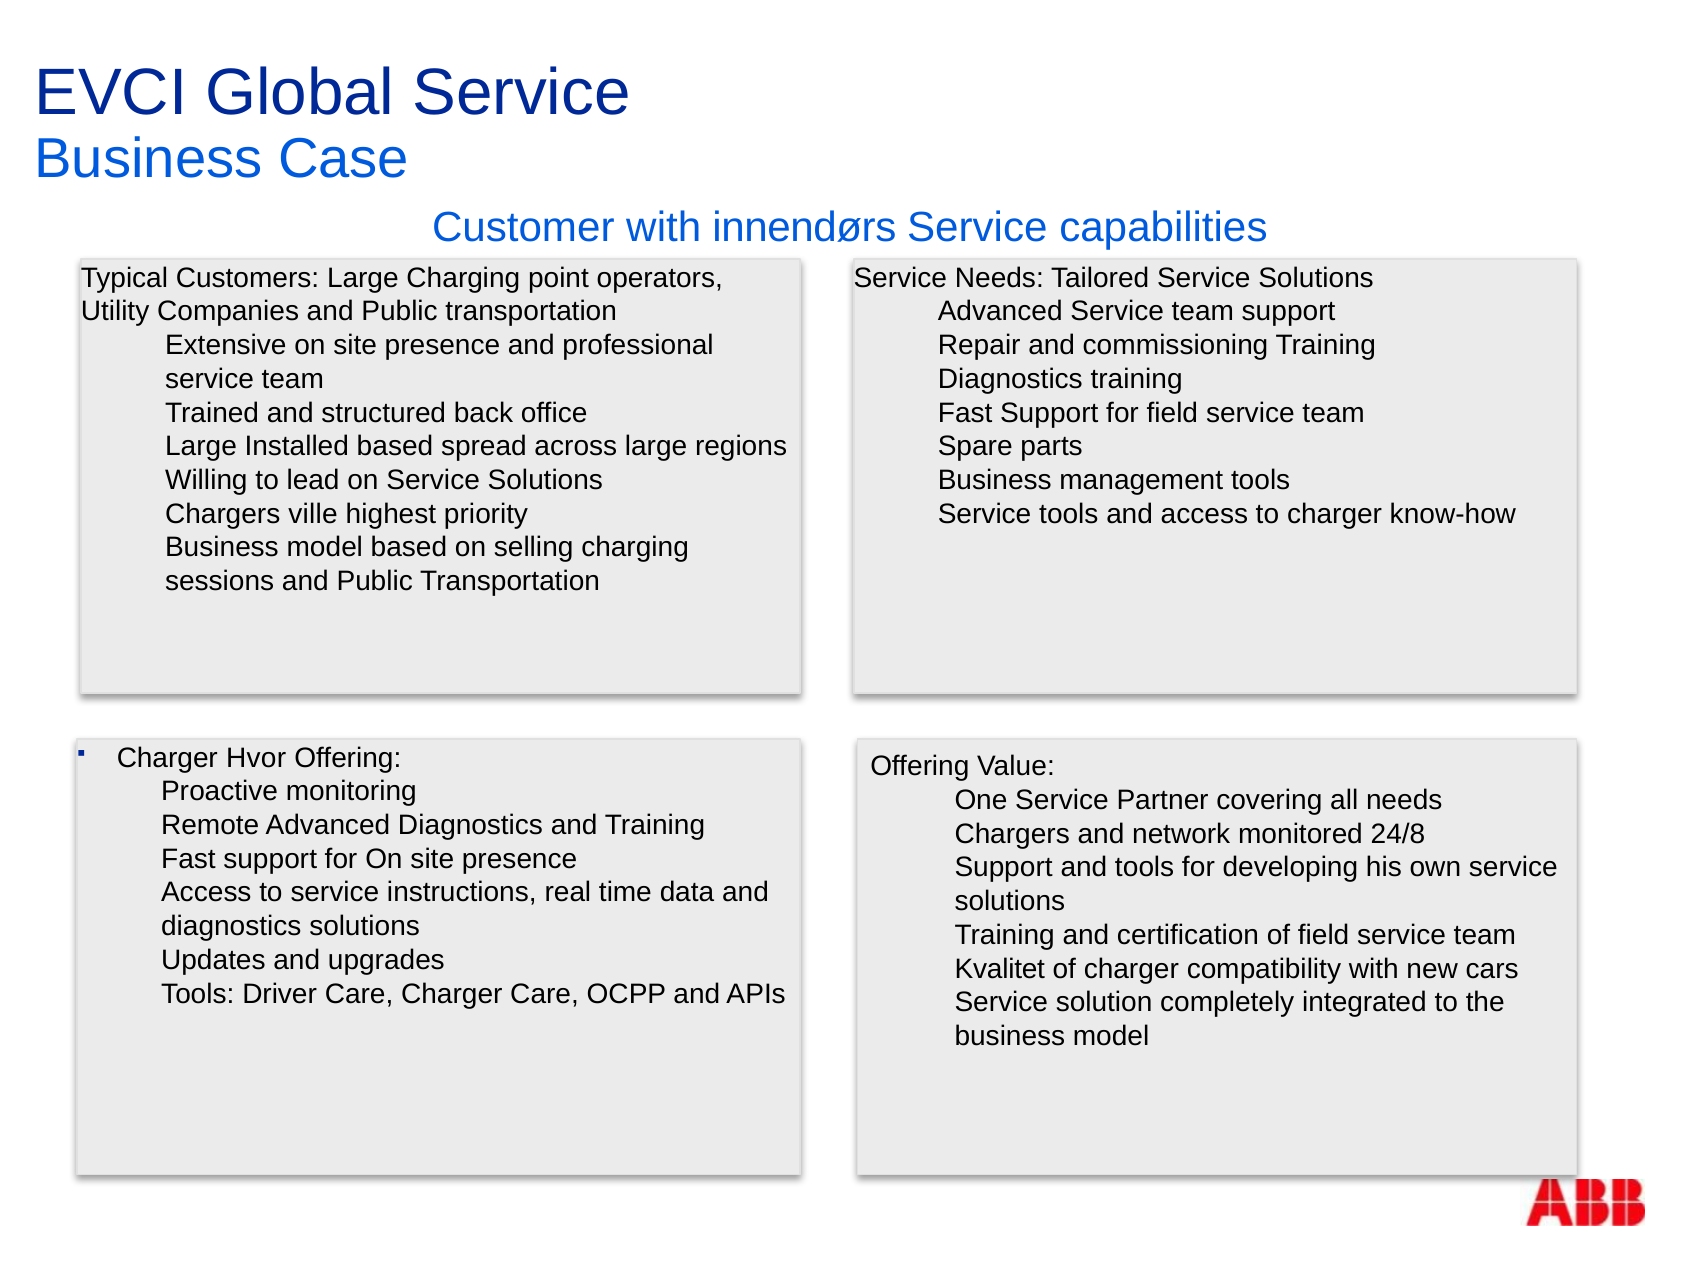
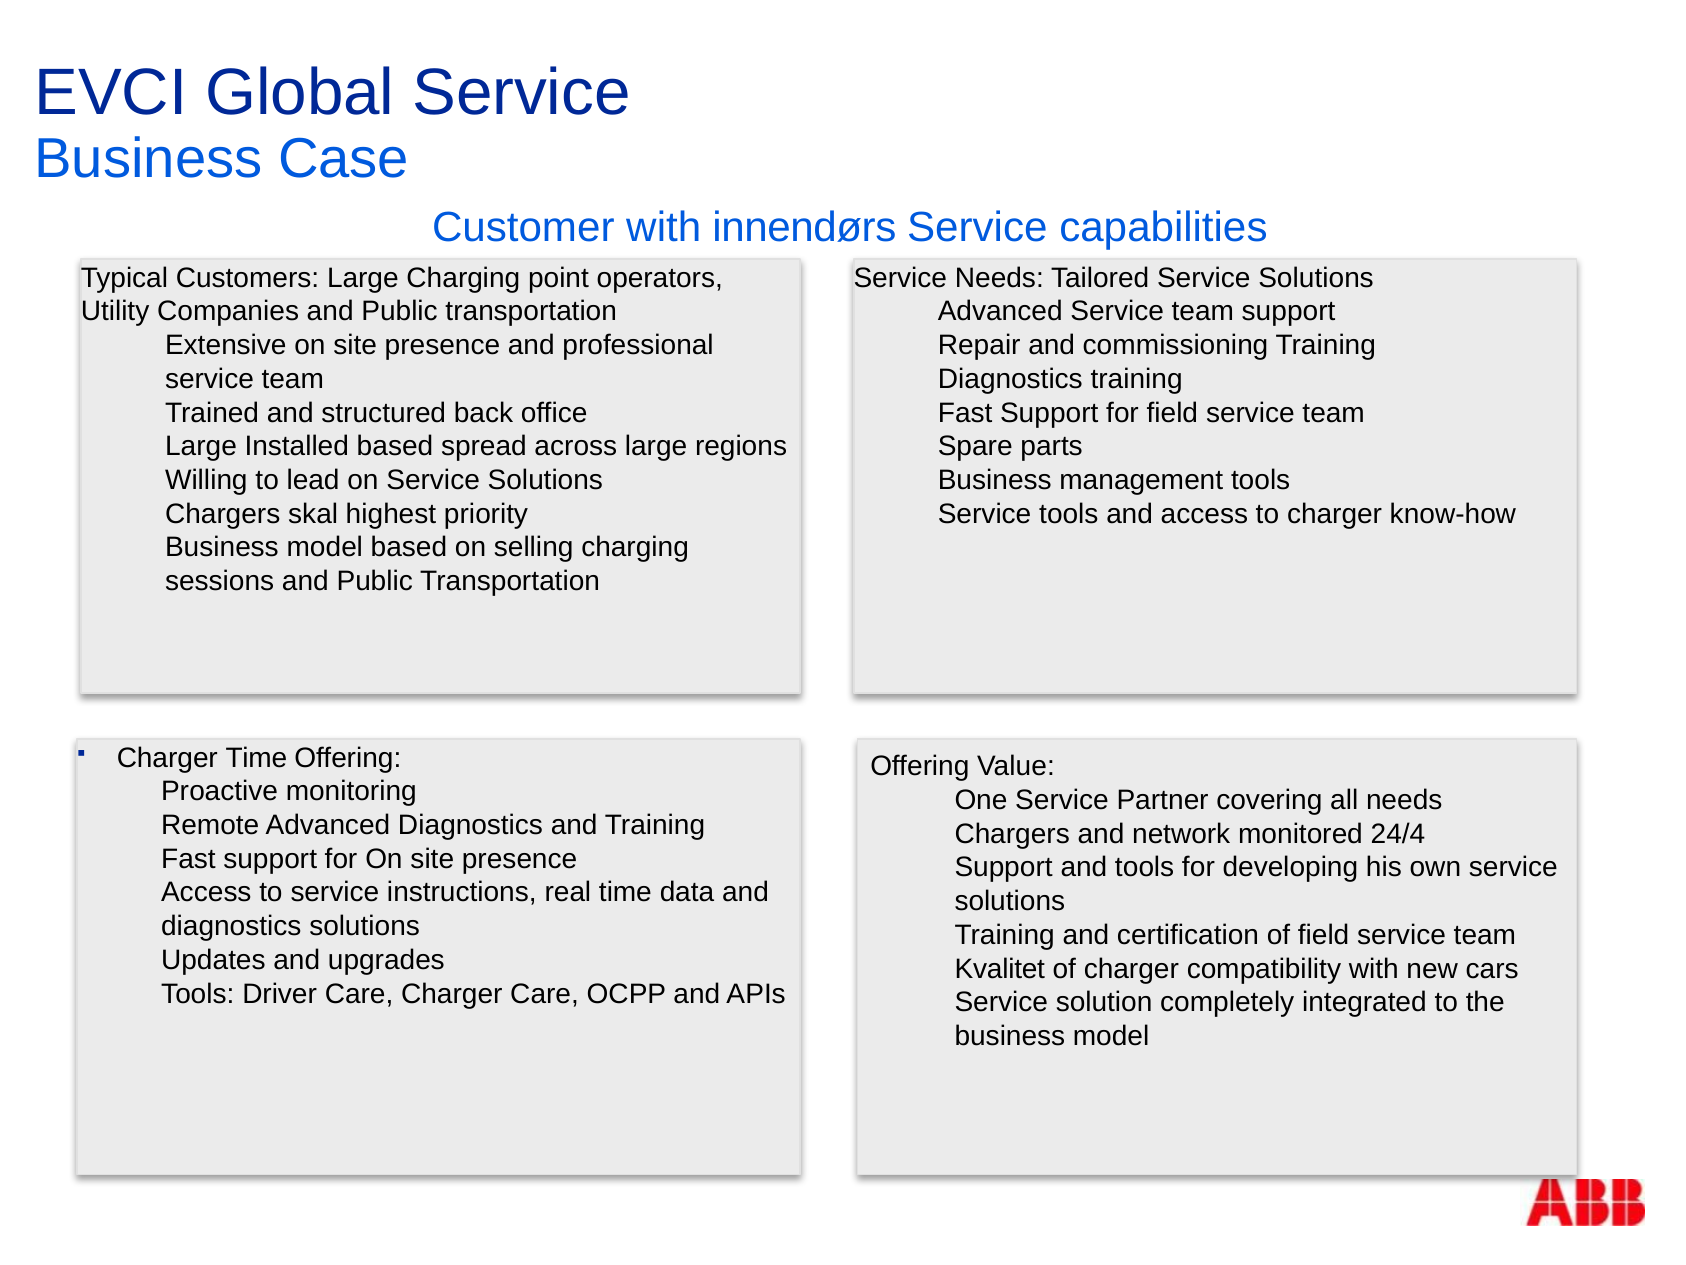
ville: ville -> skal (313, 514)
Charger Hvor: Hvor -> Time (256, 757)
24/8: 24/8 -> 24/4 (1398, 833)
